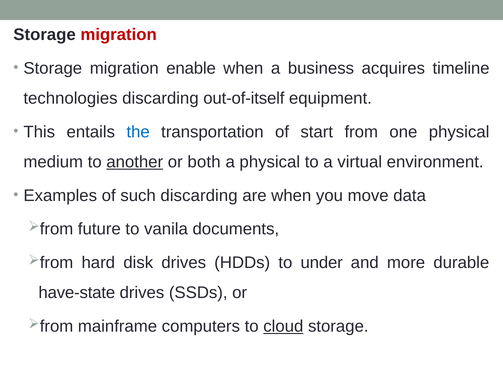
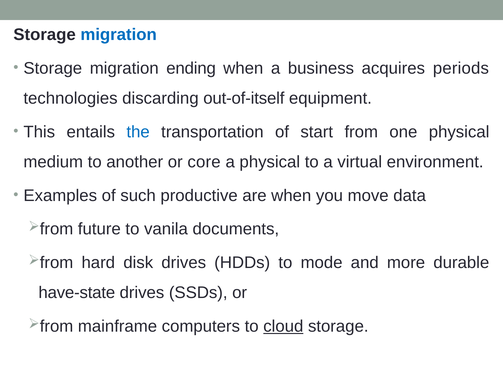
migration colour: red -> blue (119, 35)
enable: enable -> ending (191, 68)
timeline: timeline -> periods (461, 68)
another underline: present -> none (135, 162)
both: both -> core (204, 162)
such discarding: discarding -> productive (199, 196)
under: under -> mode (322, 263)
